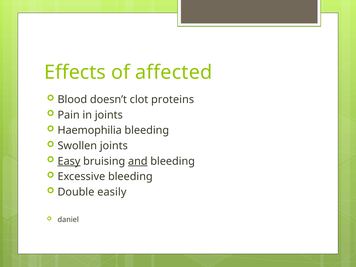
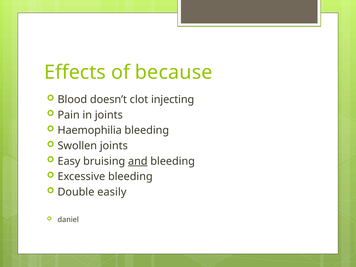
affected: affected -> because (174, 72)
proteins: proteins -> injecting (173, 100)
Easy underline: present -> none (69, 161)
